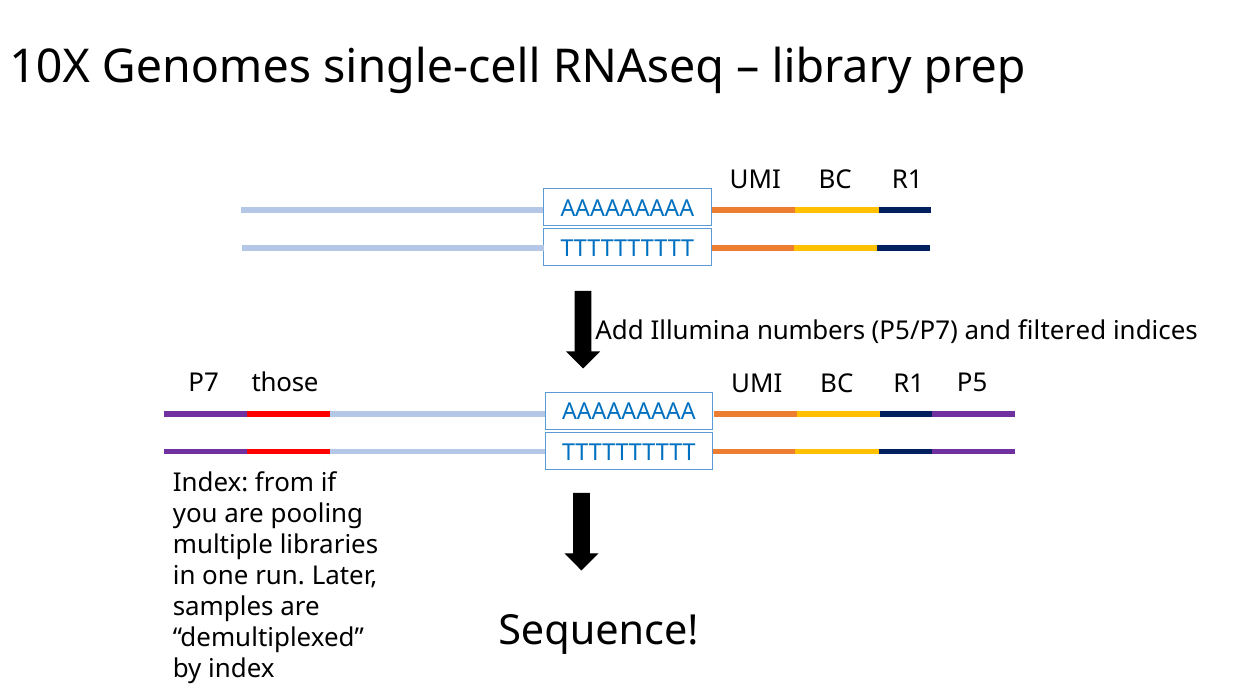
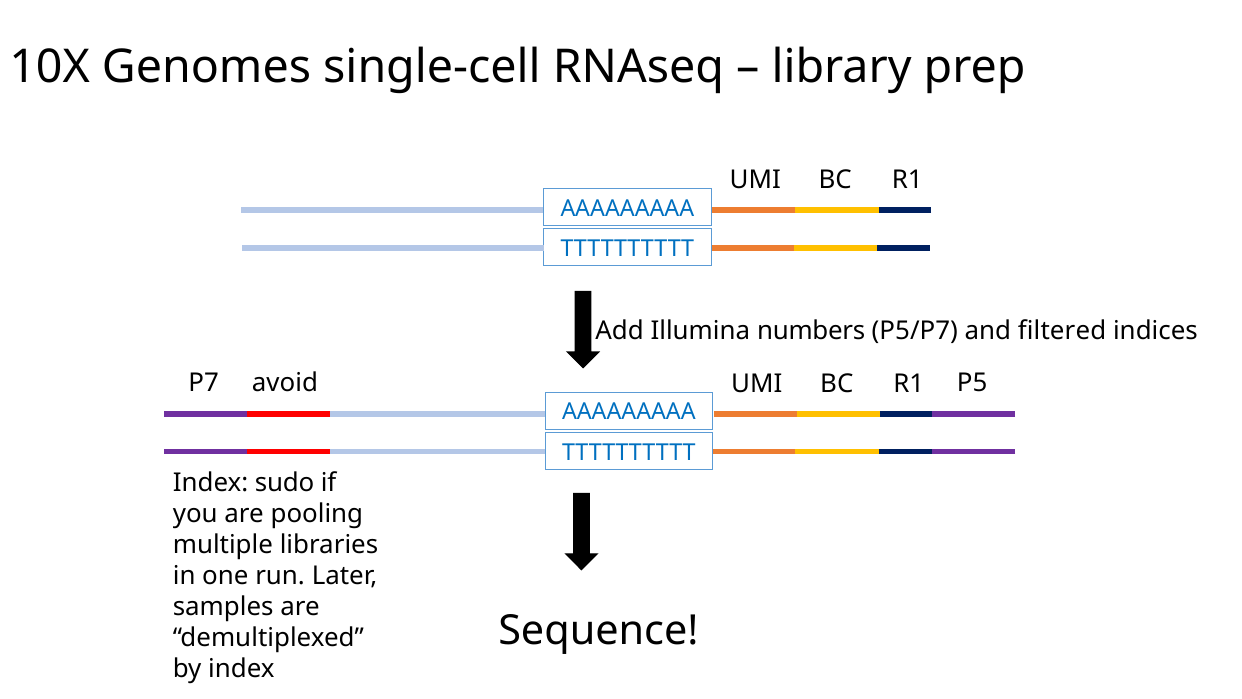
those: those -> avoid (285, 383)
from: from -> sudo (285, 482)
